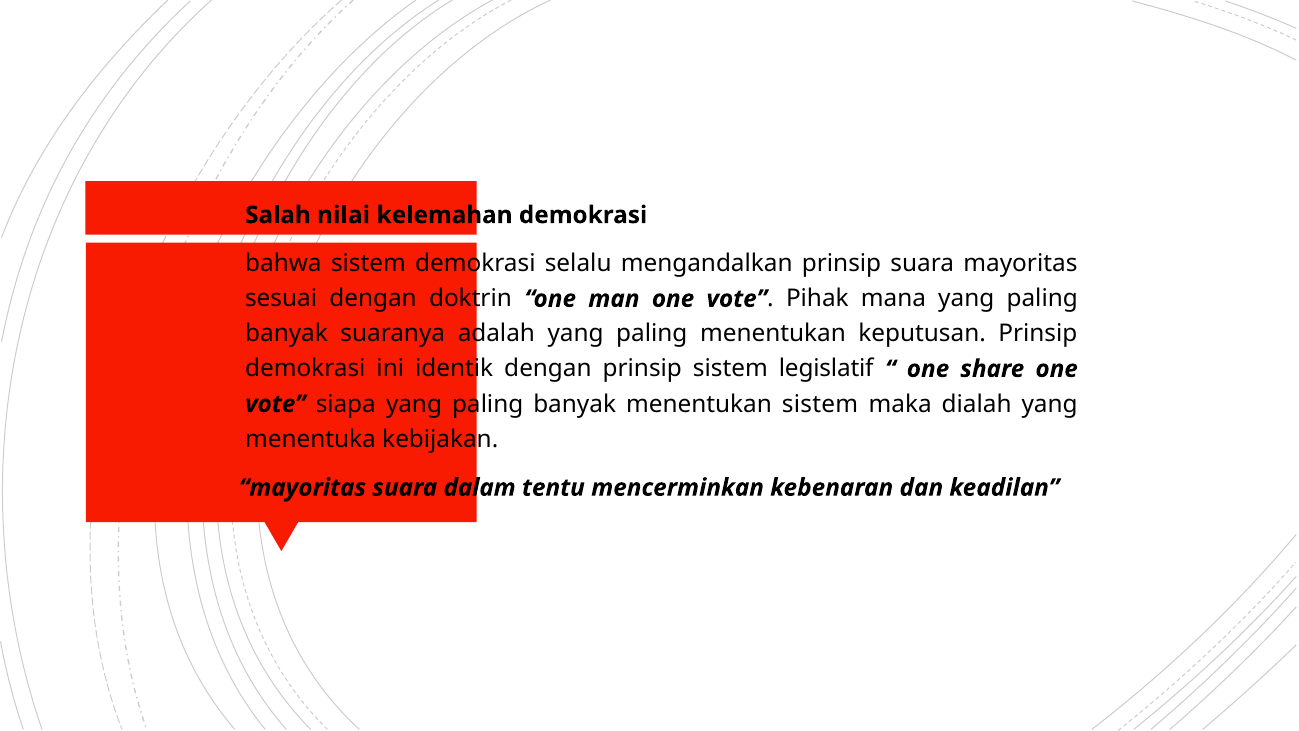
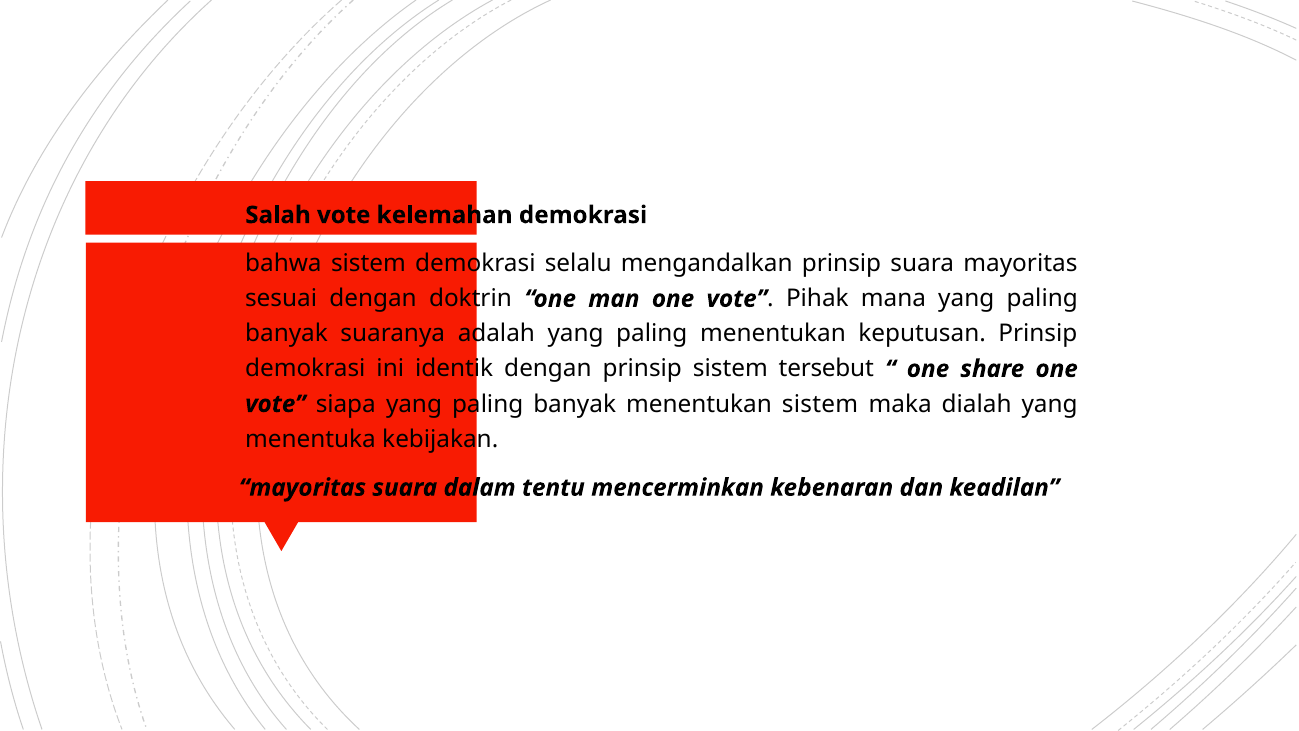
Salah nilai: nilai -> vote (344, 215)
legislatif: legislatif -> tersebut (826, 369)
